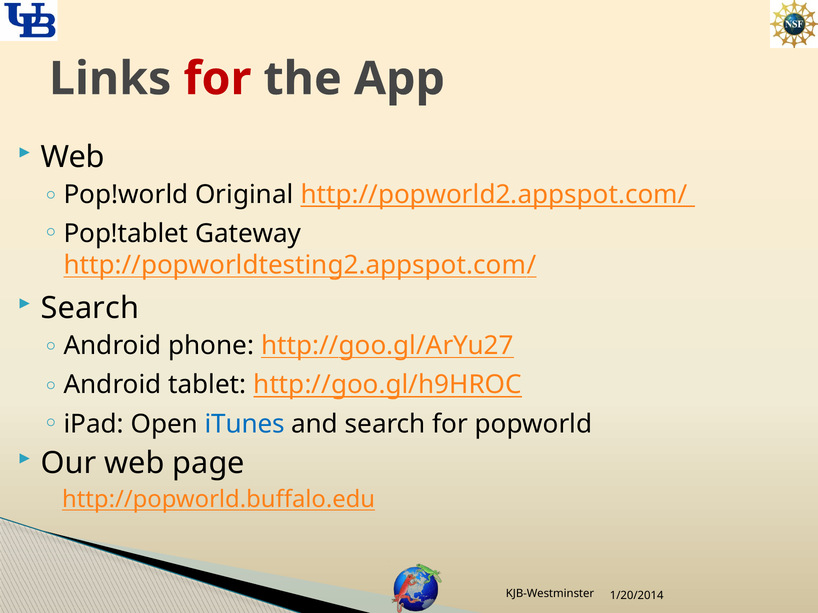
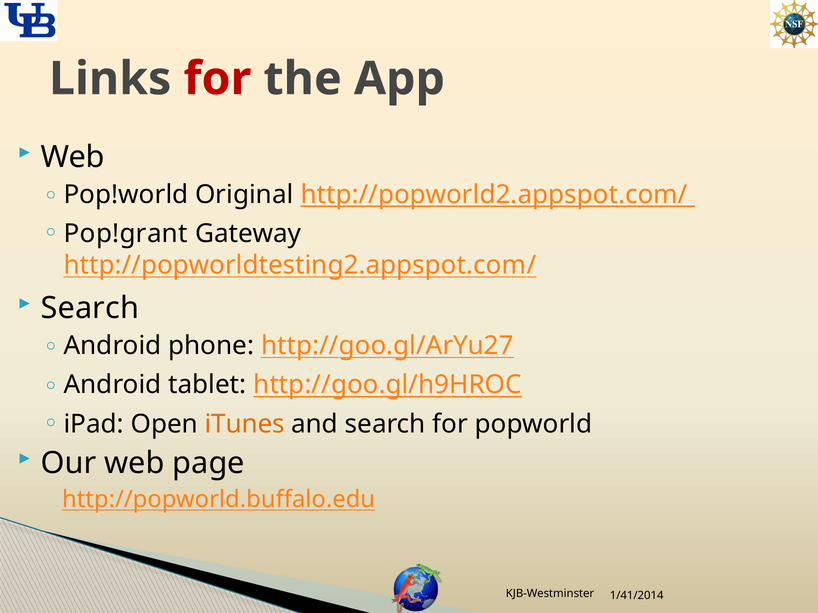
Pop!tablet: Pop!tablet -> Pop!grant (126, 234)
iTunes colour: blue -> orange (245, 424)
1/20/2014: 1/20/2014 -> 1/41/2014 (637, 596)
